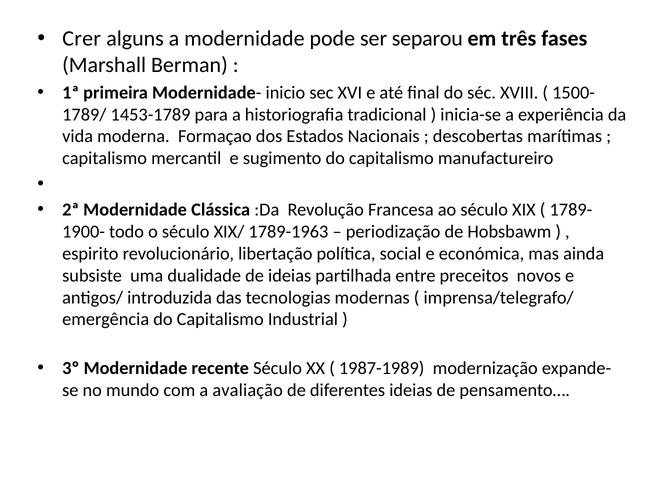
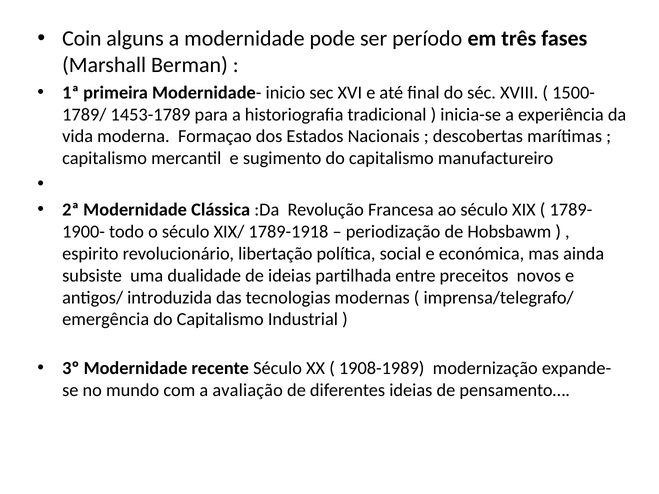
Crer: Crer -> Coin (82, 39)
separou: separou -> período (427, 39)
1789-1963: 1789-1963 -> 1789-1918 (288, 232)
1987-1989: 1987-1989 -> 1908-1989 (382, 368)
